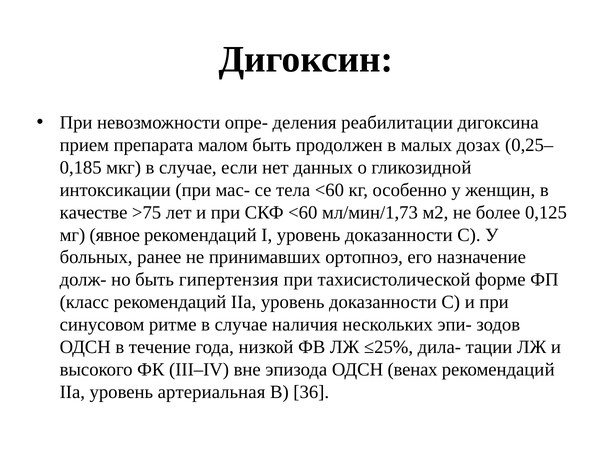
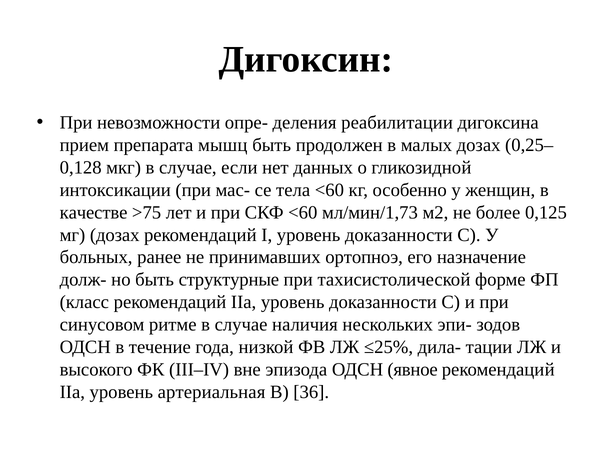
малом: малом -> мышц (223, 145)
0,185: 0,185 -> 0,128 (81, 168)
мг явное: явное -> дозах (115, 235)
гипертензия: гипертензия -> структурные (229, 280)
венах: венах -> явное (413, 369)
